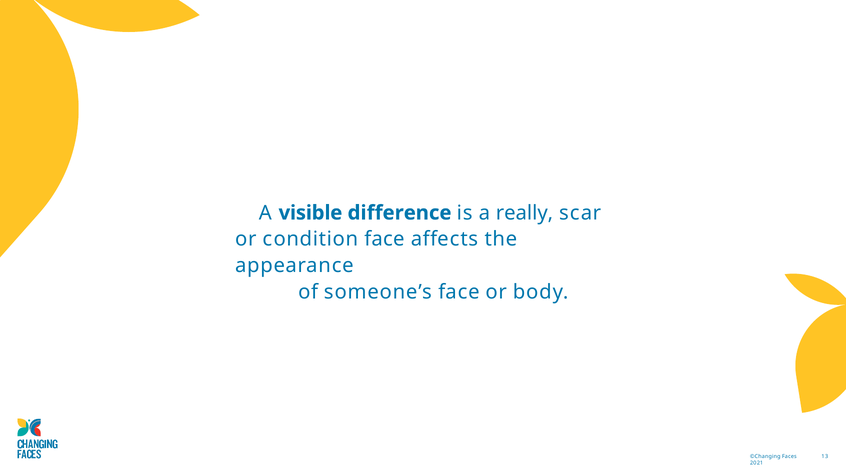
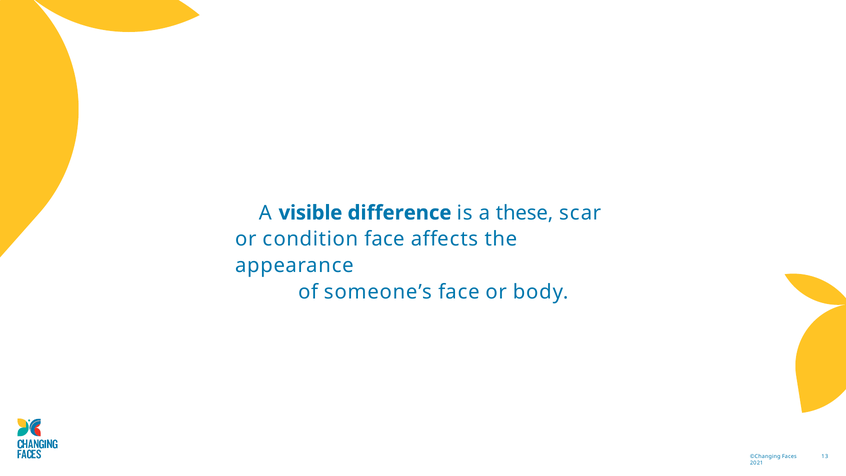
really: really -> these (525, 213)
